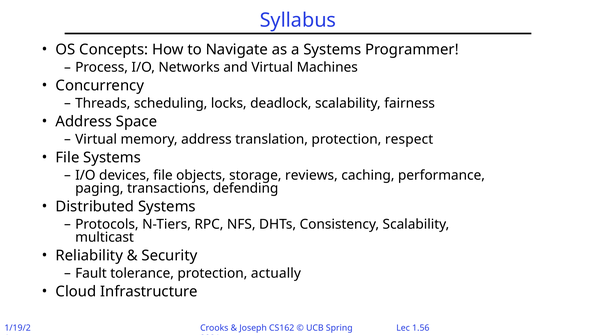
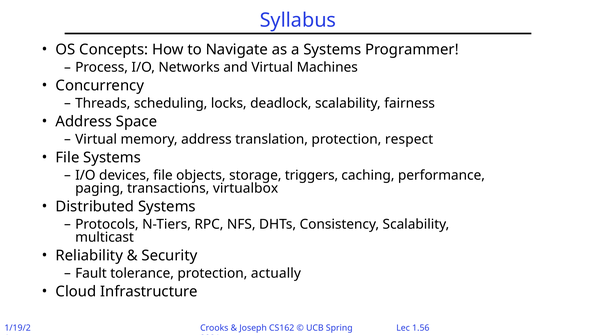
reviews: reviews -> triggers (312, 175)
defending: defending -> virtualbox (246, 189)
